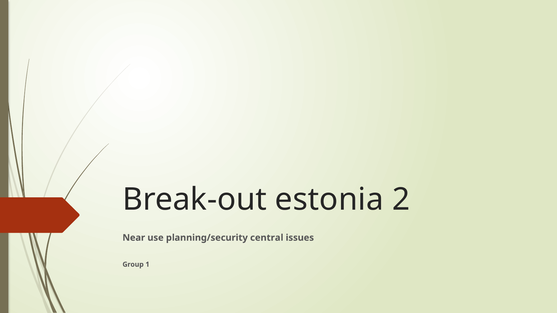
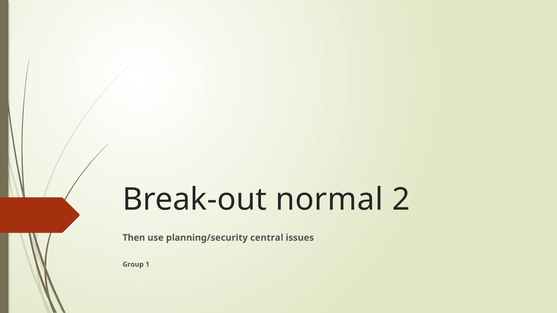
estonia: estonia -> normal (329, 200)
Near: Near -> Then (134, 238)
